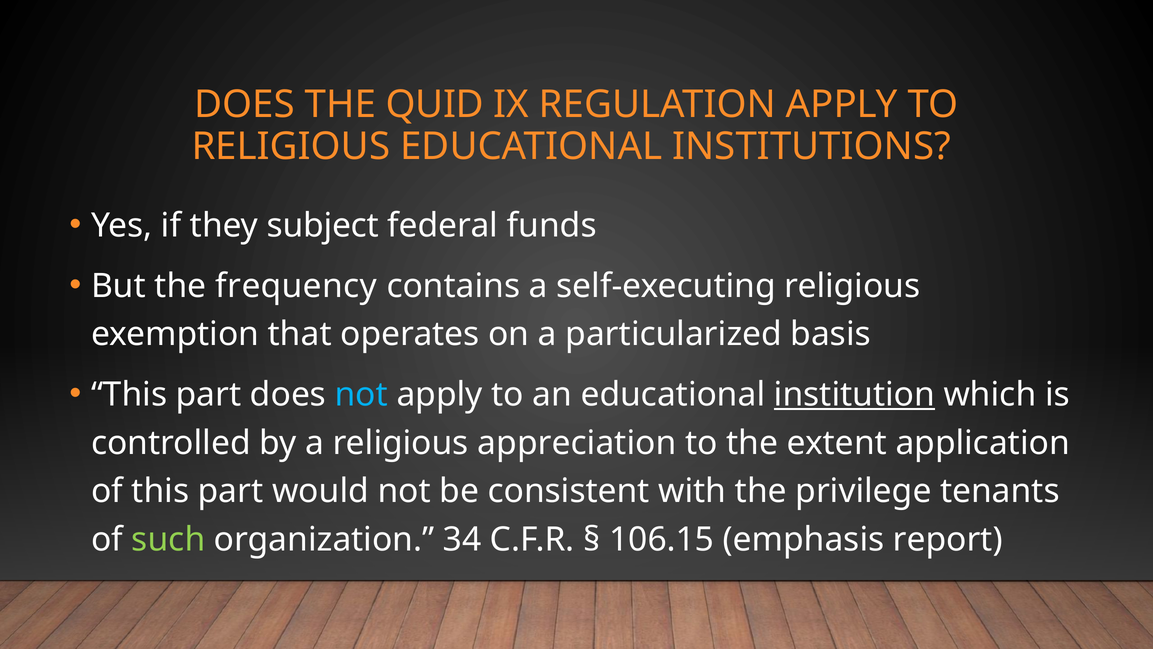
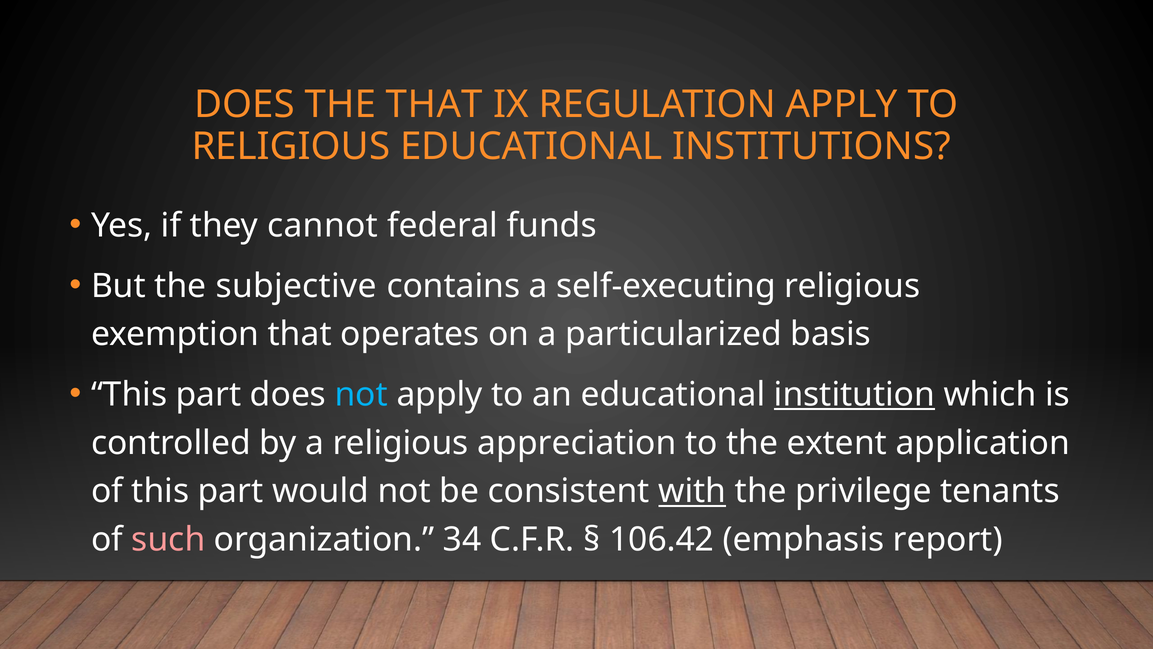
THE QUID: QUID -> THAT (434, 105)
subject: subject -> cannot (323, 225)
frequency: frequency -> subjective (296, 286)
with underline: none -> present (692, 491)
such colour: light green -> pink (168, 539)
106.15: 106.15 -> 106.42 (662, 539)
